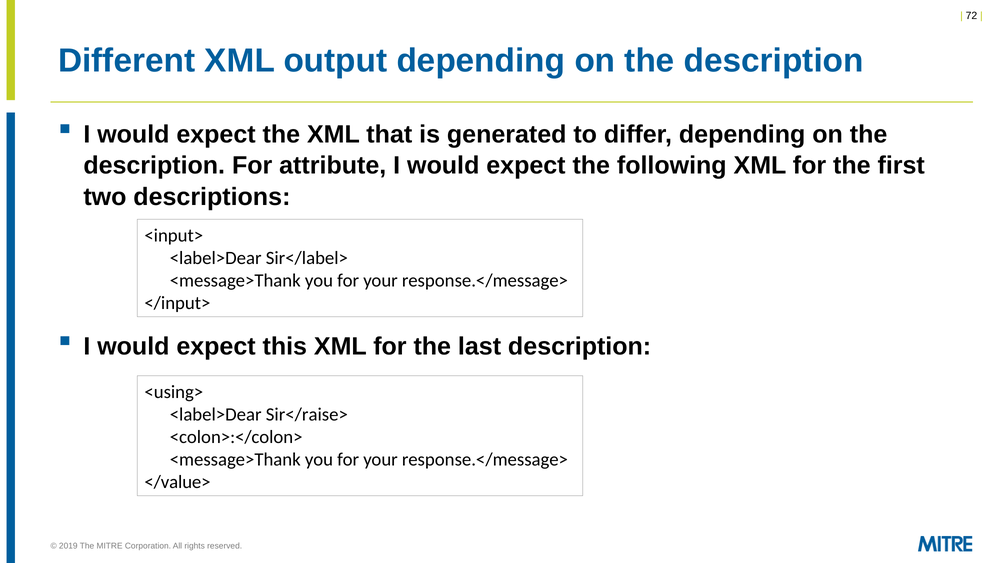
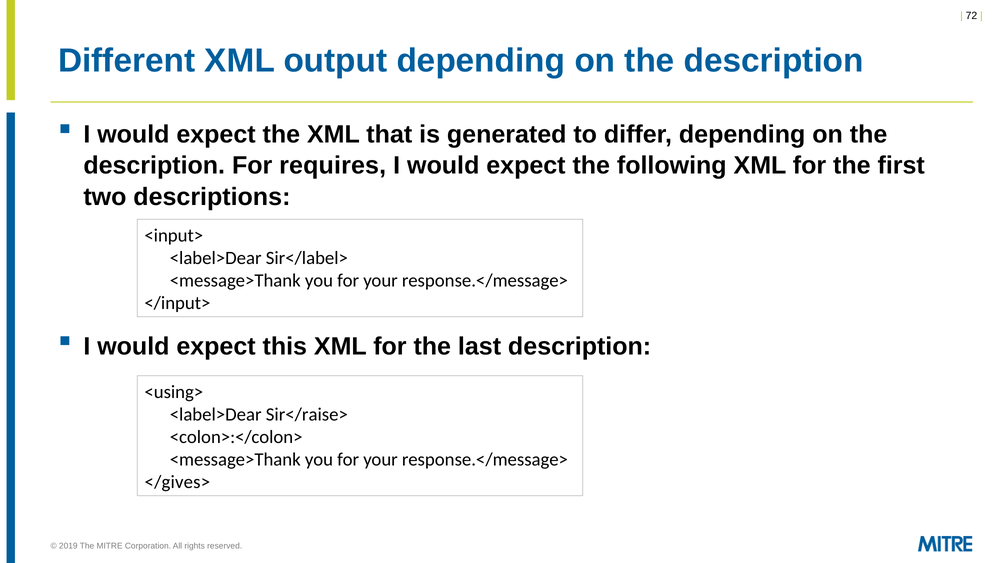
attribute: attribute -> requires (333, 166)
</value>: </value> -> </gives> (177, 482)
